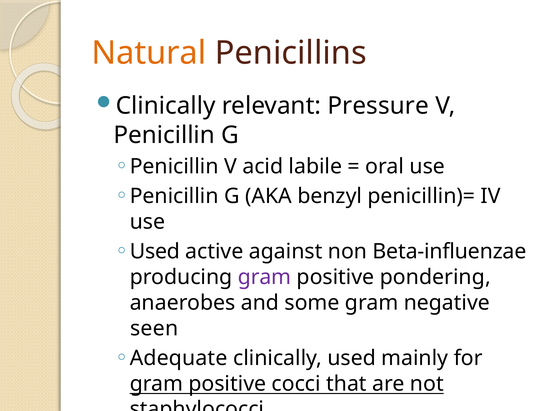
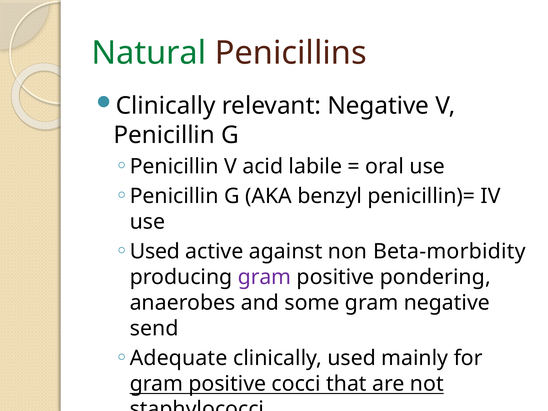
Natural colour: orange -> green (149, 53)
relevant Pressure: Pressure -> Negative (378, 106)
Beta-influenzae: Beta-influenzae -> Beta-morbidity (449, 252)
seen: seen -> send (154, 328)
